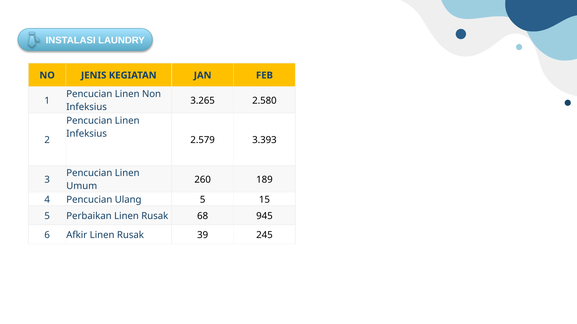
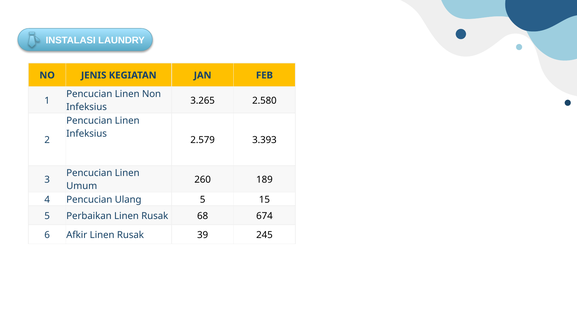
945: 945 -> 674 (264, 216)
